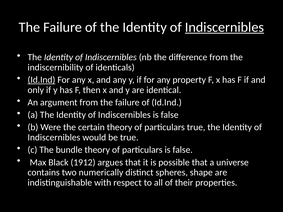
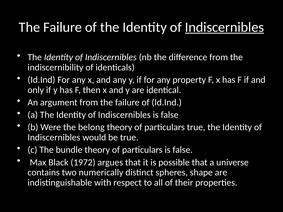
Id.Ind underline: present -> none (41, 80)
certain: certain -> belong (91, 127)
1912: 1912 -> 1972 (83, 162)
